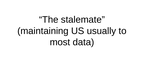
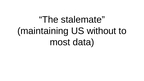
usually: usually -> without (101, 31)
